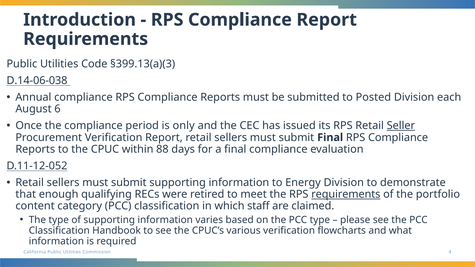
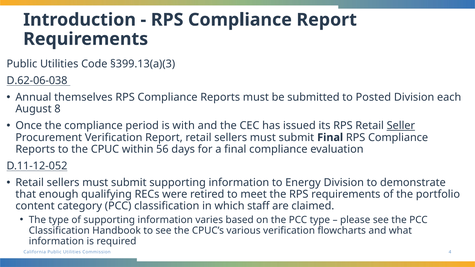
D.14-06-038: D.14-06-038 -> D.62-06-038 (37, 81)
Annual compliance: compliance -> themselves (83, 97)
6: 6 -> 8 (57, 109)
only: only -> with (184, 126)
88: 88 -> 56 (162, 149)
requirements underline: present -> none (346, 194)
